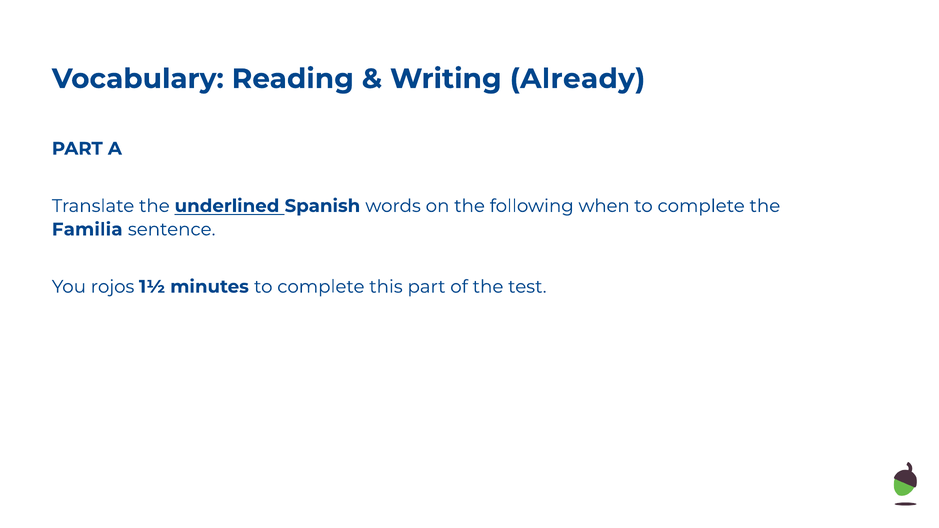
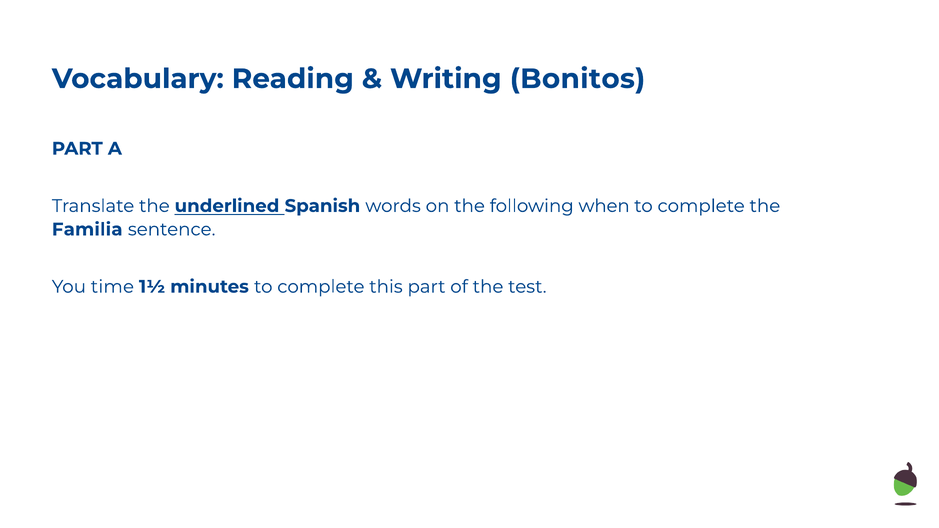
Already: Already -> Bonitos (578, 79)
rojos: rojos -> time (112, 287)
